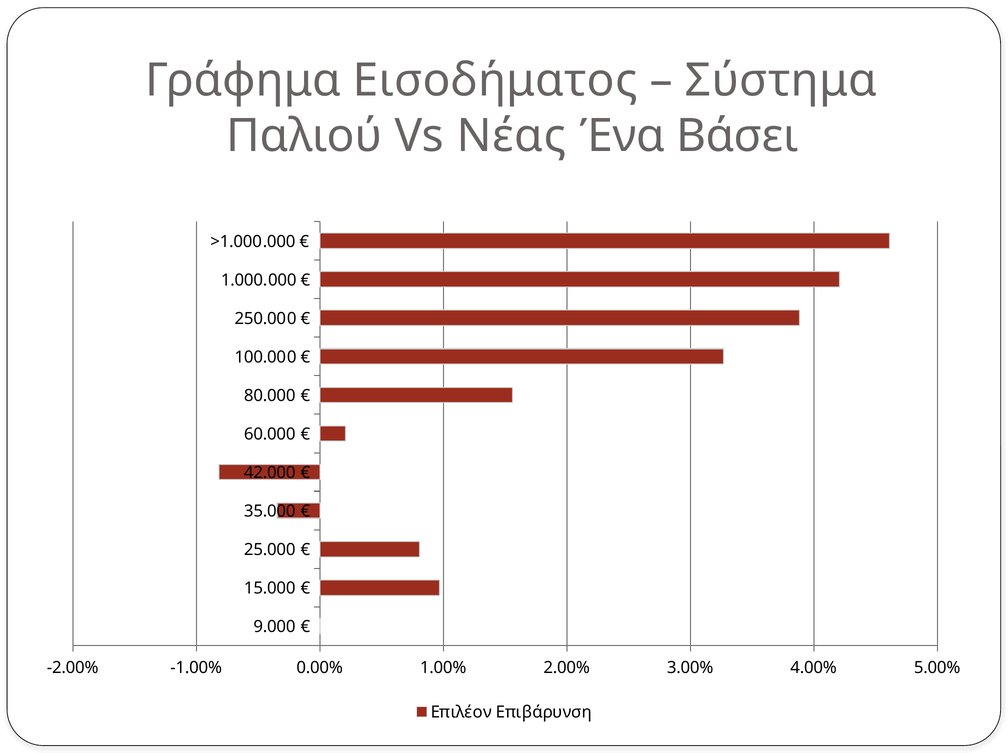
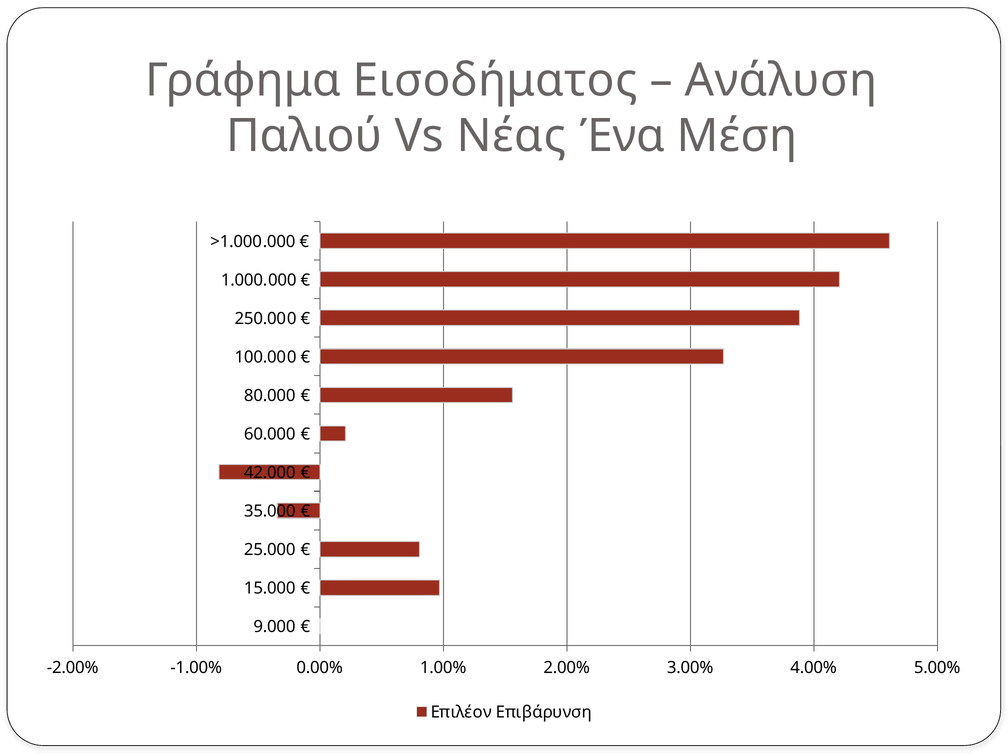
Σύστημα: Σύστημα -> Ανάλυση (781, 81)
Βάσει: Βάσει -> Μέση (737, 136)
